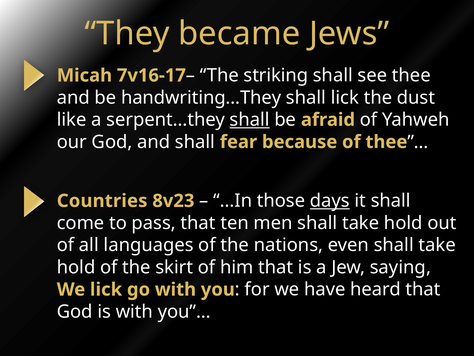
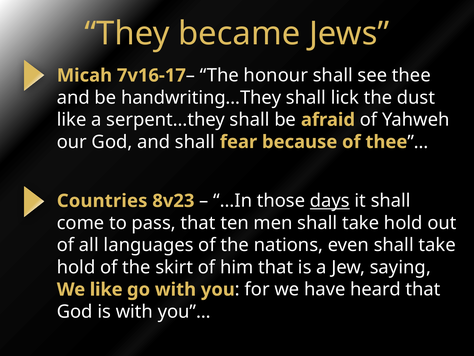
striking: striking -> honour (276, 75)
shall underline: present -> none (250, 120)
We lick: lick -> like (106, 289)
